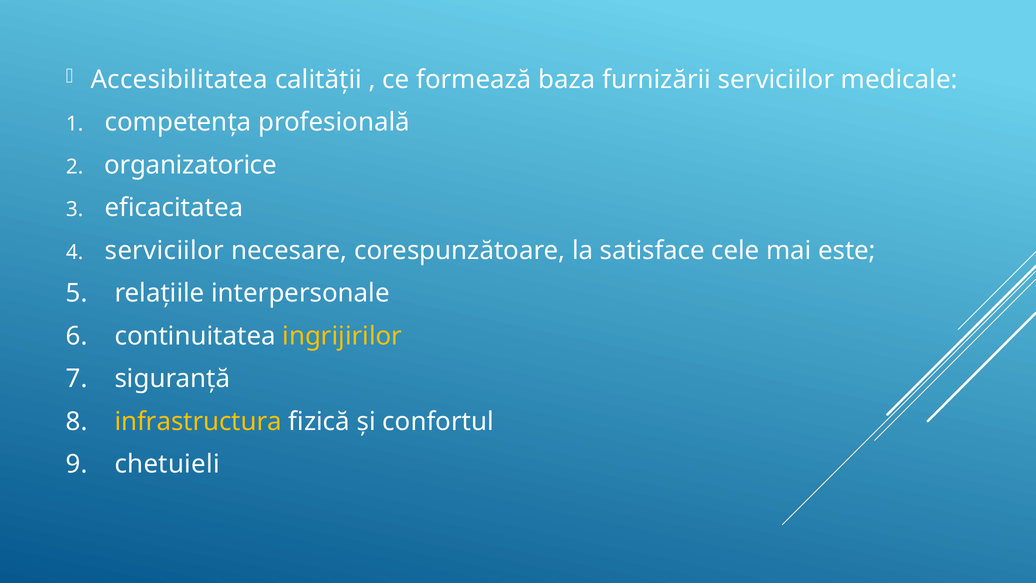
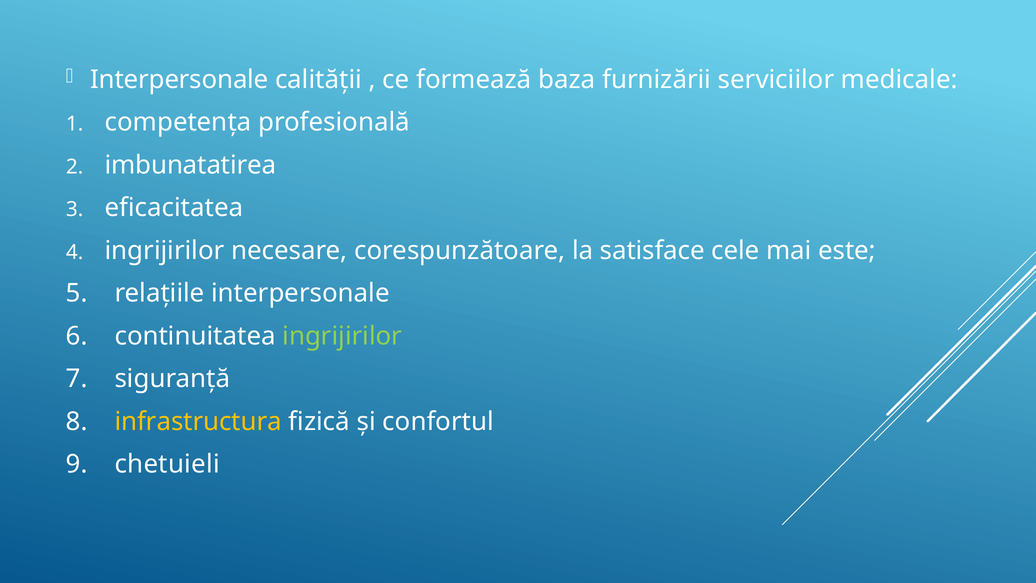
Accesibilitatea: Accesibilitatea -> Interpersonale (179, 80)
organizatorice: organizatorice -> imbunatatirea (191, 165)
serviciilor: serviciilor -> ingrijirilor (165, 251)
ingrijirilor colour: yellow -> light green (342, 336)
